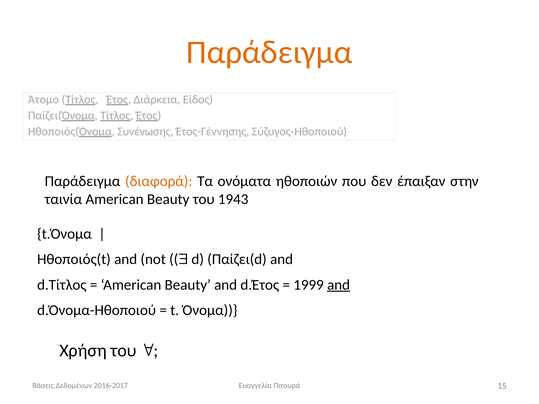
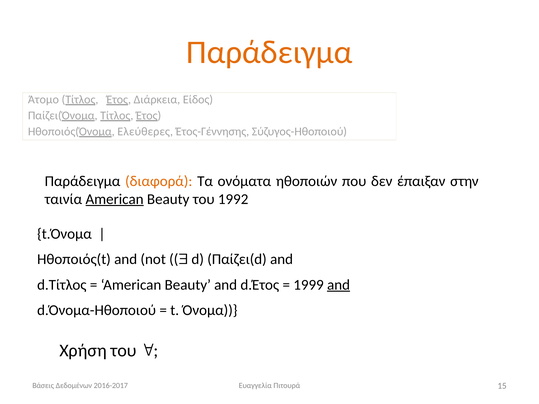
Συνένωσης: Συνένωσης -> Ελεύθερες (145, 132)
American underline: none -> present (115, 199)
1943: 1943 -> 1992 (233, 199)
